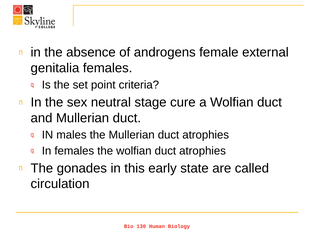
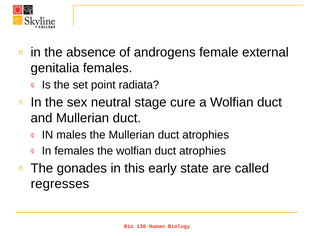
criteria: criteria -> radiata (139, 85)
circulation: circulation -> regresses (60, 184)
